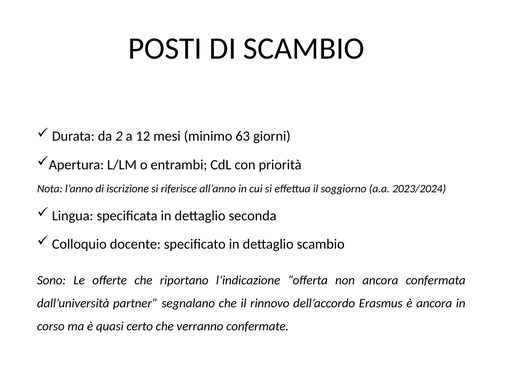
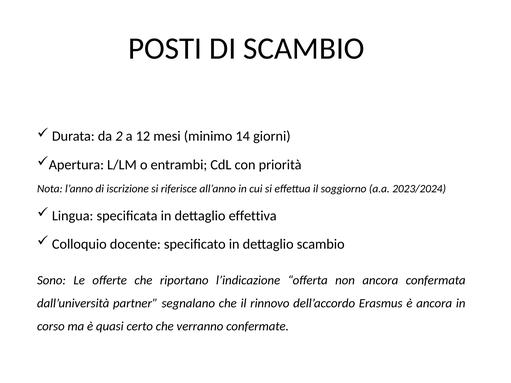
63: 63 -> 14 (243, 136)
seconda: seconda -> effettiva (253, 216)
